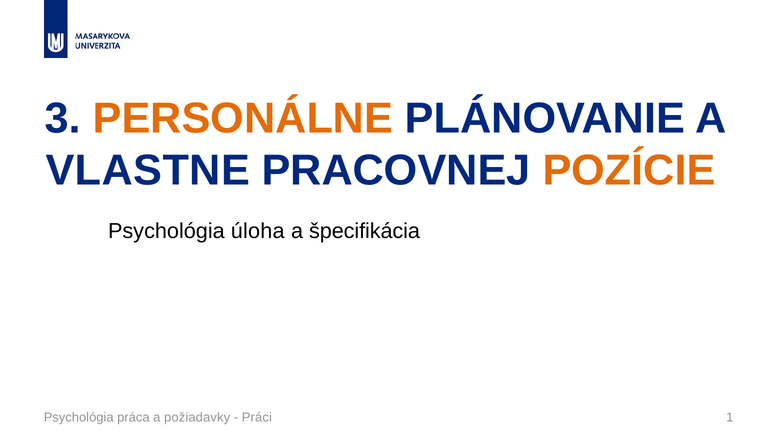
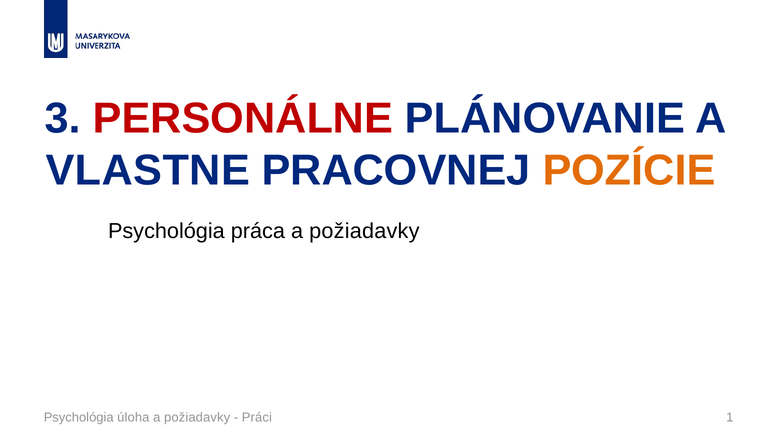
PERSONÁLNE colour: orange -> red (243, 119)
úloha: úloha -> práca (258, 231)
špecifikácia: špecifikácia -> požiadavky (364, 231)
práca: práca -> úloha (133, 418)
